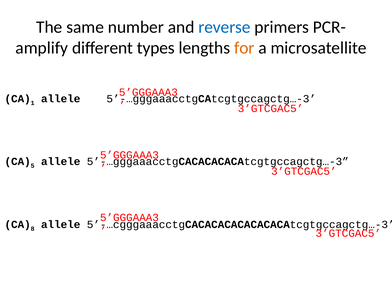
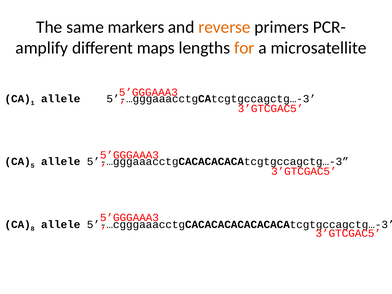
number: number -> markers (136, 27)
reverse colour: blue -> orange (225, 27)
types: types -> maps (156, 48)
